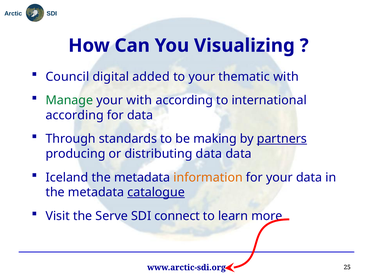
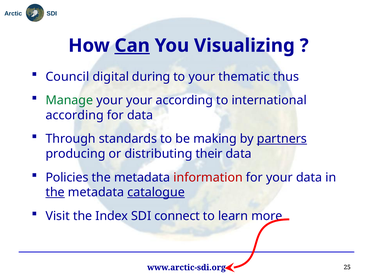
Can underline: none -> present (132, 46)
added: added -> during (151, 77)
thematic with: with -> thus (286, 77)
your with: with -> your (139, 100)
distributing data: data -> their (209, 154)
Iceland: Iceland -> Policies (67, 177)
information colour: orange -> red (208, 177)
the underline: none -> present (55, 192)
Serve: Serve -> Index (112, 216)
